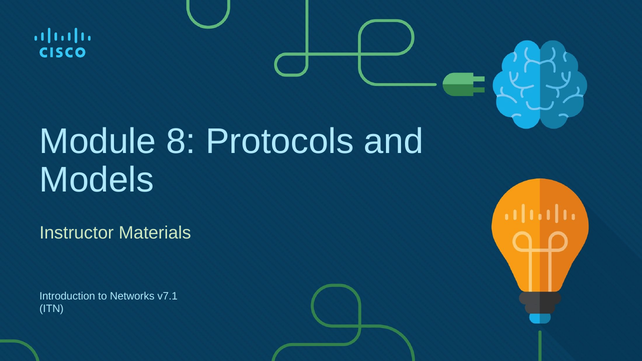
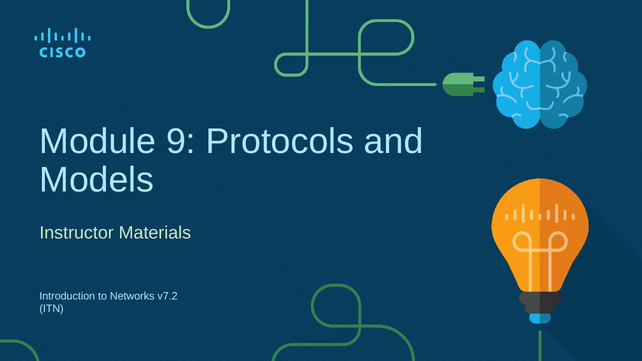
8: 8 -> 9 (181, 141)
v7.1: v7.1 -> v7.2 (168, 296)
